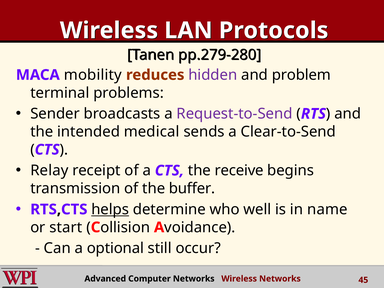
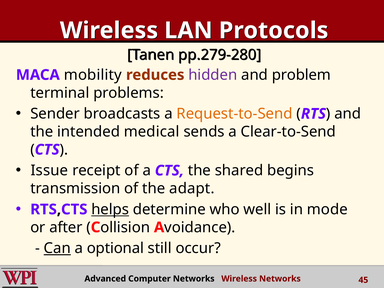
Request-to-Send colour: purple -> orange (234, 114)
Relay: Relay -> Issue (49, 171)
receive: receive -> shared (239, 171)
buffer: buffer -> adapt (192, 188)
name: name -> mode (327, 209)
start: start -> after (66, 227)
Can underline: none -> present (57, 248)
